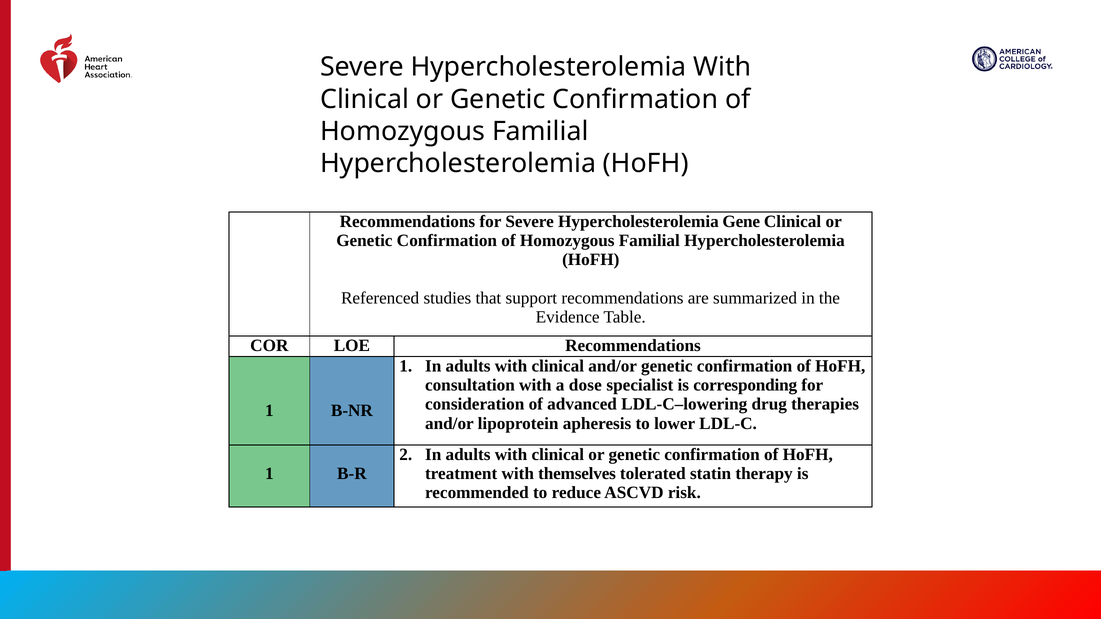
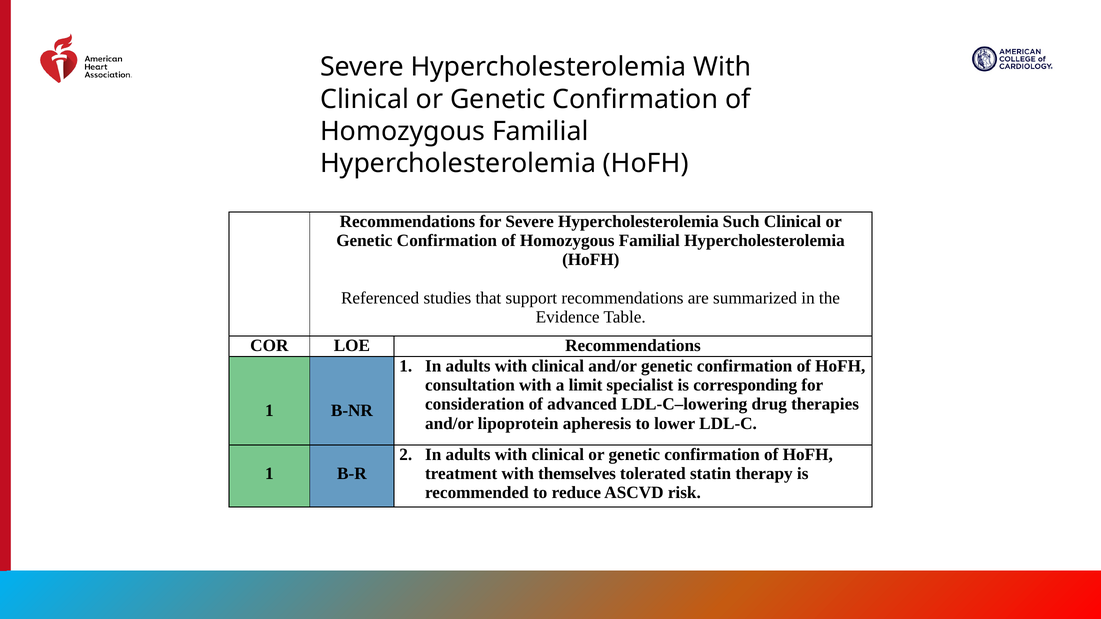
Gene: Gene -> Such (741, 222)
dose: dose -> limit (586, 385)
